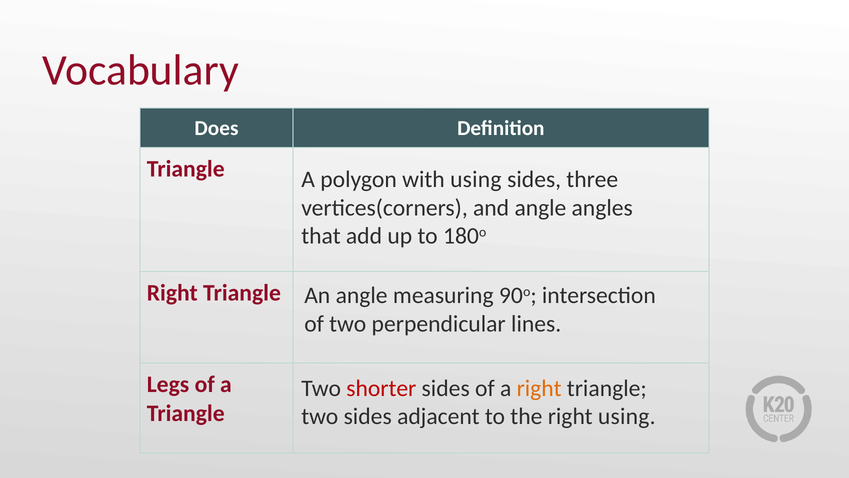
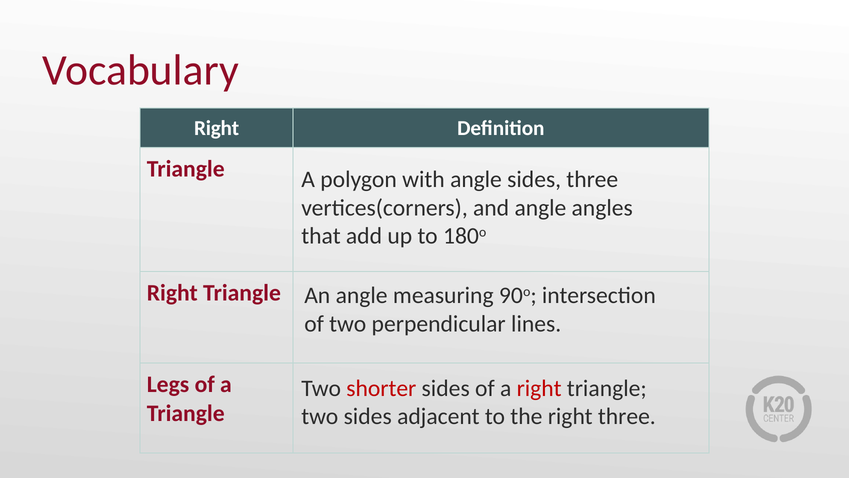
Does: Does -> Right (217, 128)
with using: using -> angle (476, 179)
right colour: orange -> red (539, 388)
right using: using -> three (627, 416)
